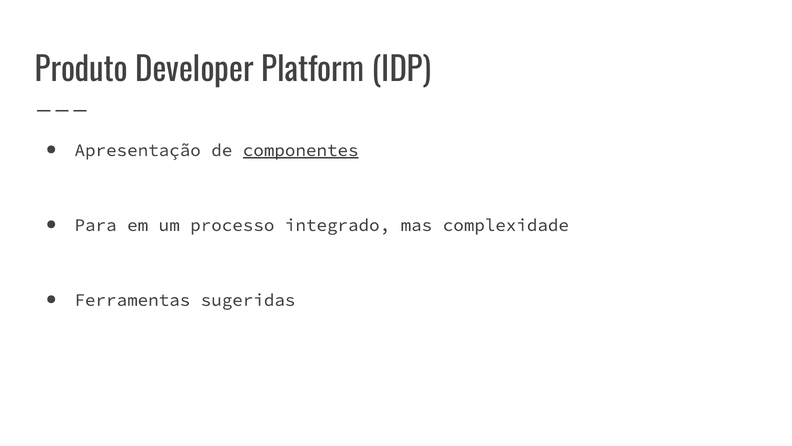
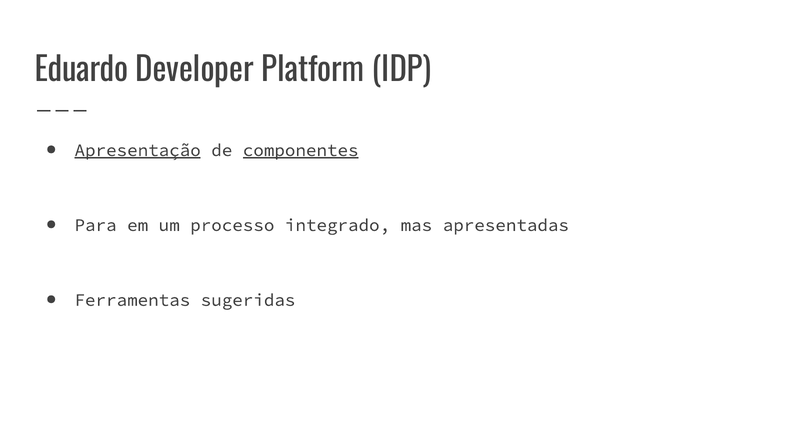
Produto: Produto -> Eduardo (81, 70)
Apresentação underline: none -> present (138, 150)
complexidade: complexidade -> apresentadas (506, 225)
